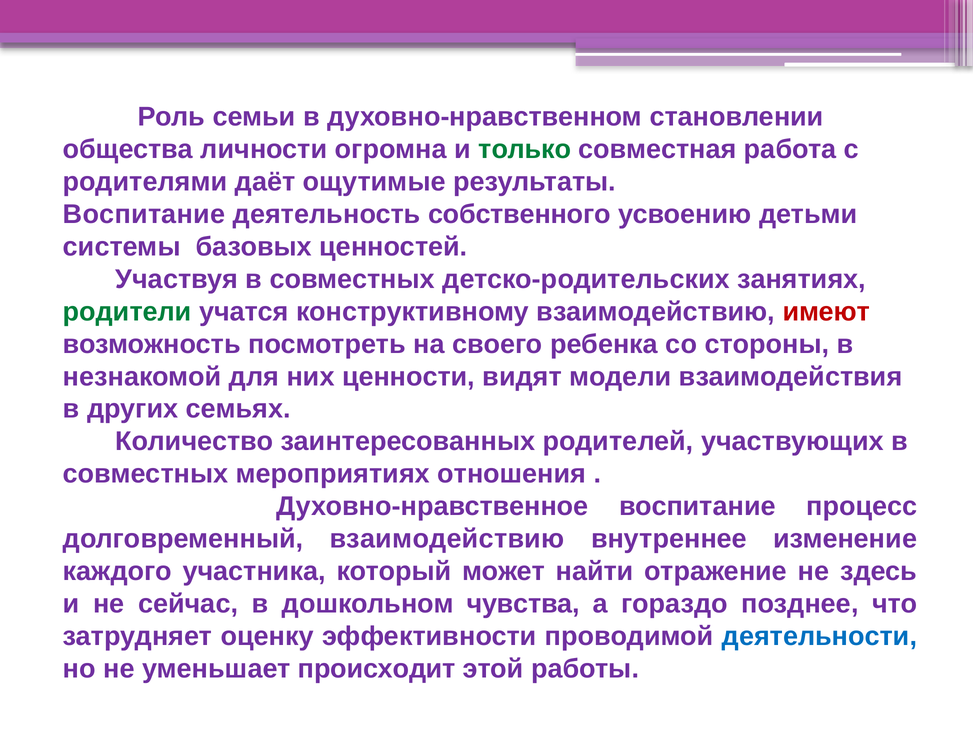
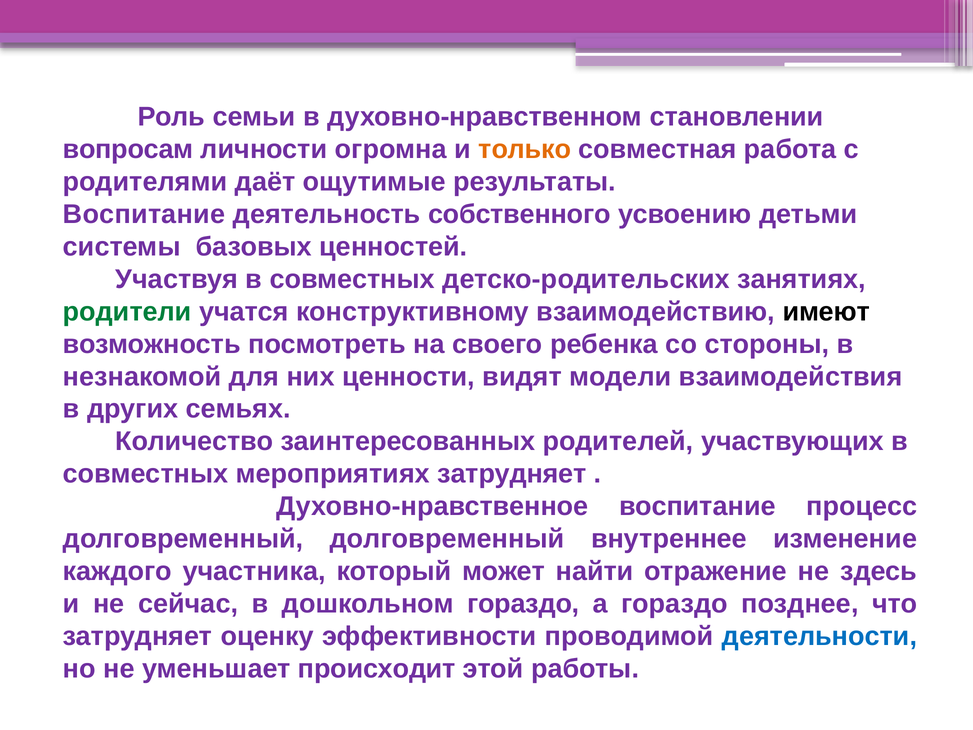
общества: общества -> вопросам (128, 149)
только colour: green -> orange (525, 149)
имеют colour: red -> black (826, 312)
мероприятиях отношения: отношения -> затрудняет (512, 474)
долговременный взаимодействию: взаимодействию -> долговременный (447, 539)
дошкольном чувства: чувства -> гораздо (523, 604)
